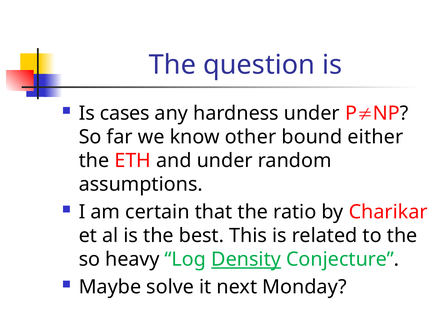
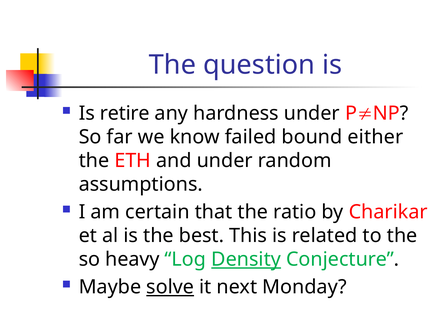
cases: cases -> retire (125, 114)
other: other -> failed (251, 137)
solve underline: none -> present (170, 288)
